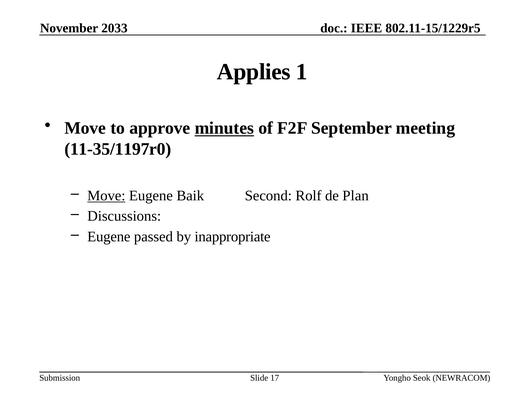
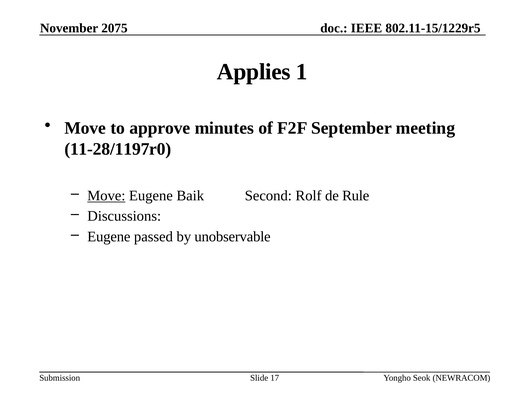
2033: 2033 -> 2075 (114, 28)
minutes underline: present -> none (224, 128)
11-35/1197r0: 11-35/1197r0 -> 11-28/1197r0 (118, 149)
Plan: Plan -> Rule (356, 196)
inappropriate: inappropriate -> unobservable (233, 236)
